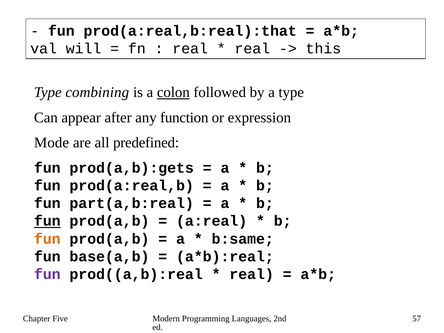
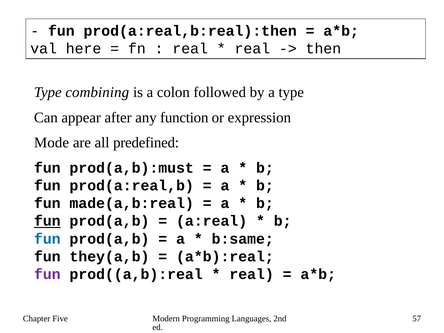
prod(a:real,b:real):that: prod(a:real,b:real):that -> prod(a:real,b:real):then (190, 31)
will: will -> here (84, 49)
this: this -> then (323, 49)
colon underline: present -> none (173, 92)
prod(a,b):gets: prod(a,b):gets -> prod(a,b):must (132, 168)
part(a,b:real: part(a,b:real -> made(a,b:real (132, 203)
fun colour: orange -> blue (47, 239)
base(a,b: base(a,b -> they(a,b (109, 257)
